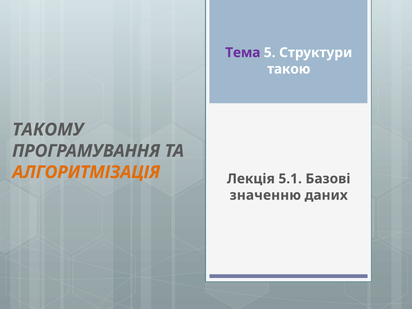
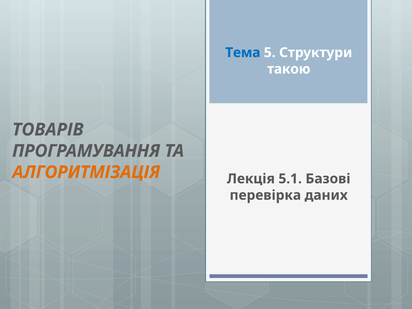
Тема colour: purple -> blue (243, 53)
ТАКОМУ: ТАКОМУ -> ТОВАРІВ (48, 130)
значенню: значенню -> перевірка (265, 195)
